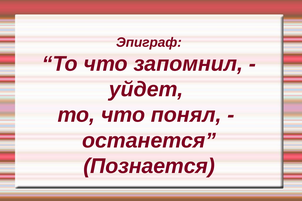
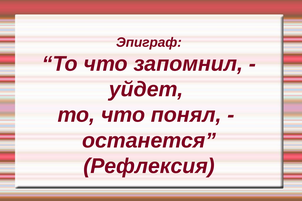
Познается: Познается -> Рефлексия (149, 166)
